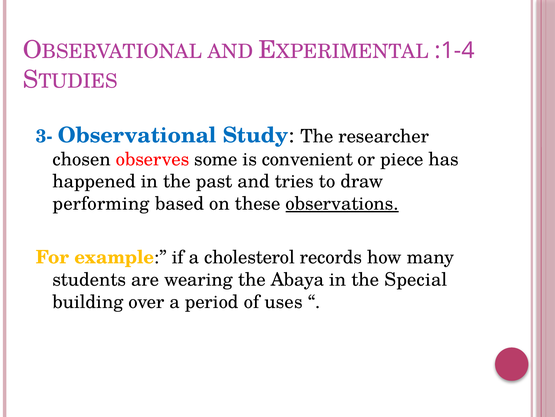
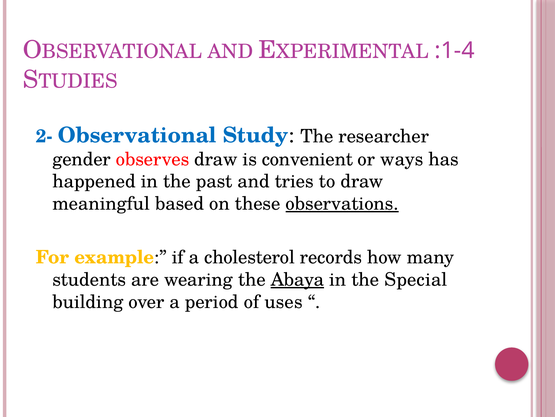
3-: 3- -> 2- (44, 136)
chosen: chosen -> gender (82, 159)
observes some: some -> draw (216, 159)
piece: piece -> ways (402, 159)
performing: performing -> meaningful (101, 203)
Abaya underline: none -> present (297, 279)
